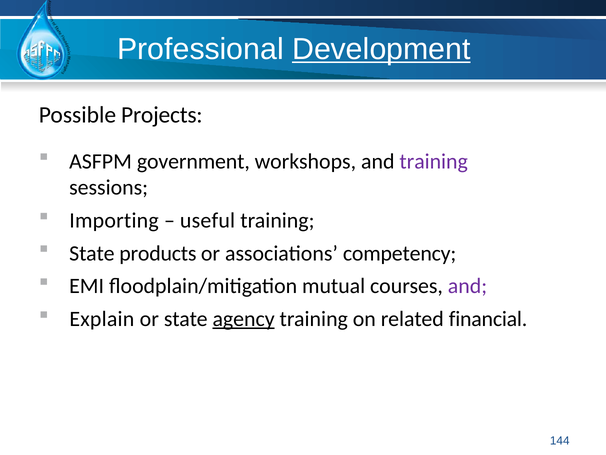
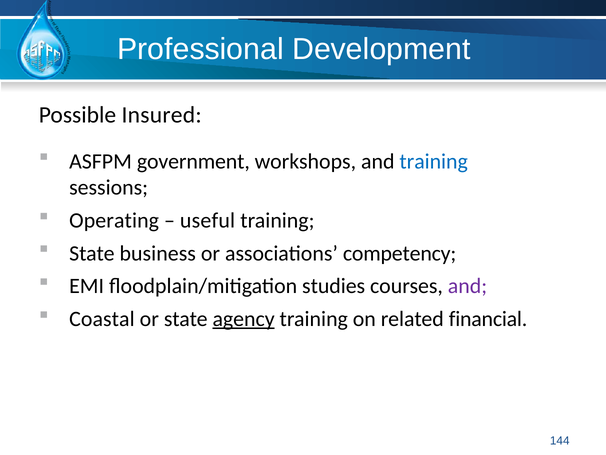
Development underline: present -> none (381, 49)
Projects: Projects -> Insured (162, 115)
training colour: purple -> blue (434, 161)
Importing: Importing -> Operating (114, 220)
products: products -> business (158, 253)
mutual: mutual -> studies (334, 286)
Explain: Explain -> Coastal (102, 319)
